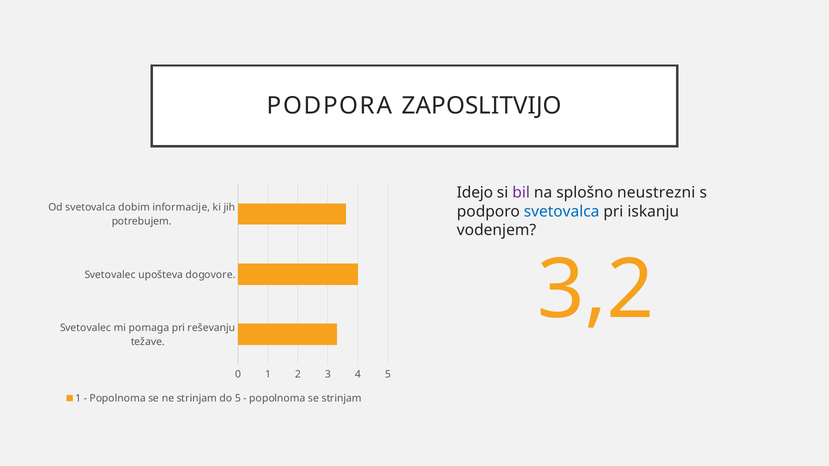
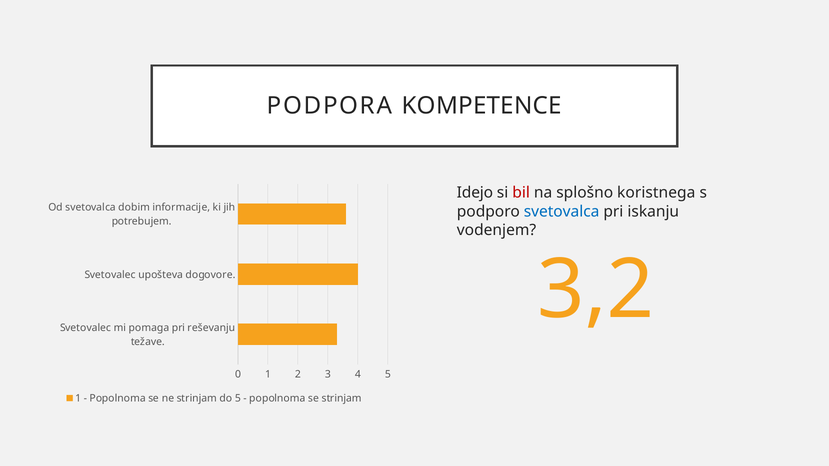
ZAPOSLITVIJO: ZAPOSLITVIJO -> KOMPETENCE (482, 106)
bil colour: purple -> red (521, 193)
neustrezni: neustrezni -> koristnega (656, 193)
